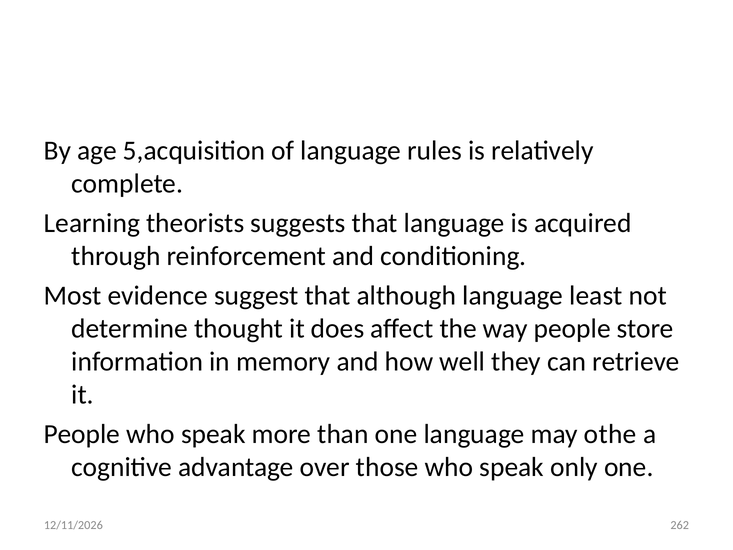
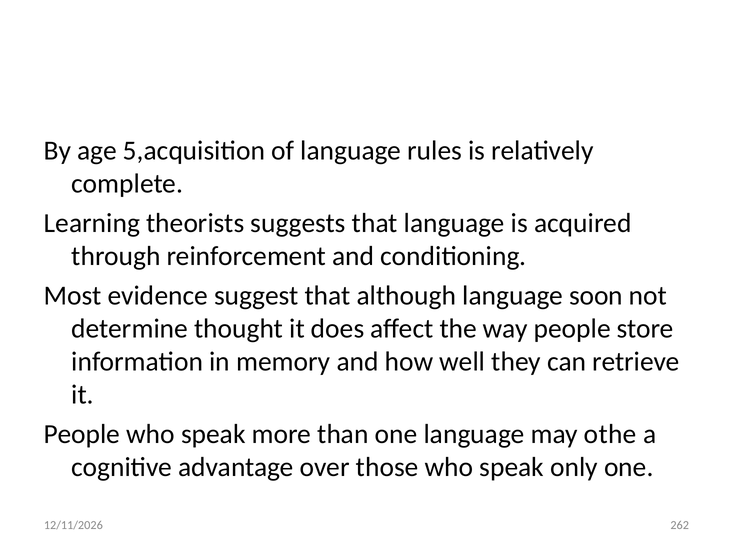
least: least -> soon (596, 295)
